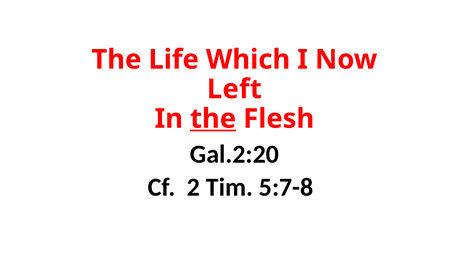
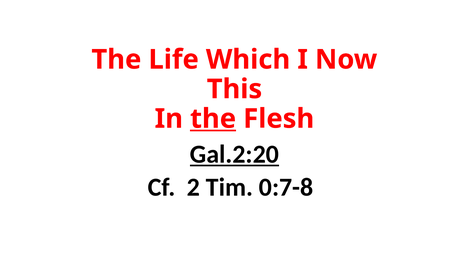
Left: Left -> This (234, 89)
Gal.2:20 underline: none -> present (234, 154)
5:7-8: 5:7-8 -> 0:7-8 (286, 187)
